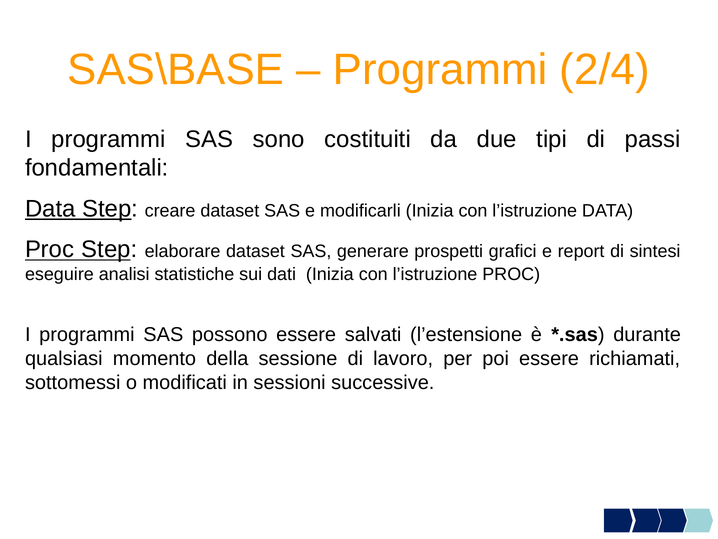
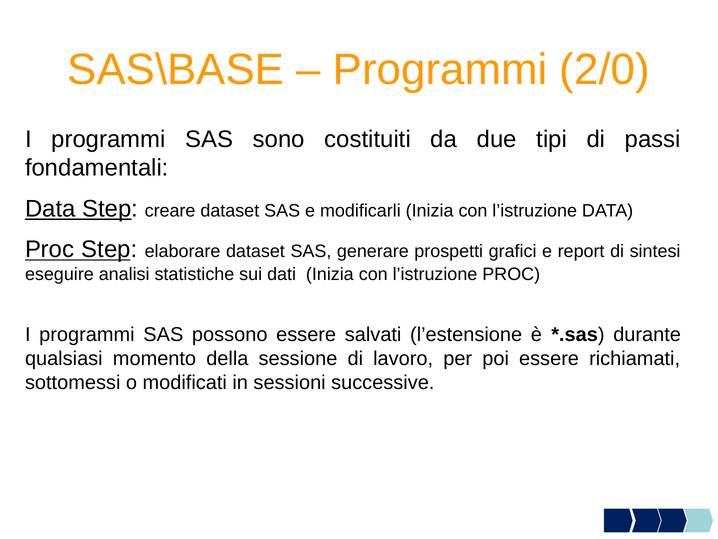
2/4: 2/4 -> 2/0 (605, 70)
